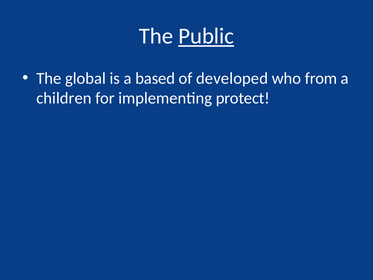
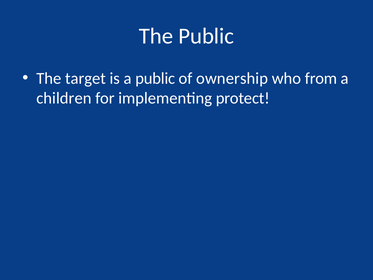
Public underline: present -> none (206, 36)
global: global -> target (86, 78)
a based: based -> public (155, 78)
developed: developed -> ownership (232, 78)
